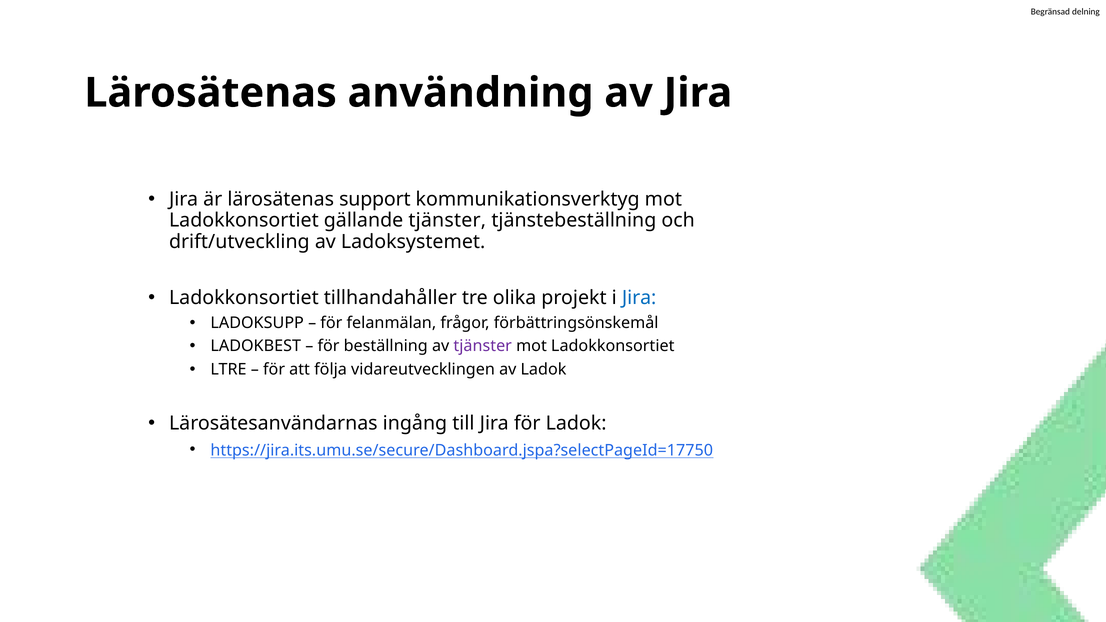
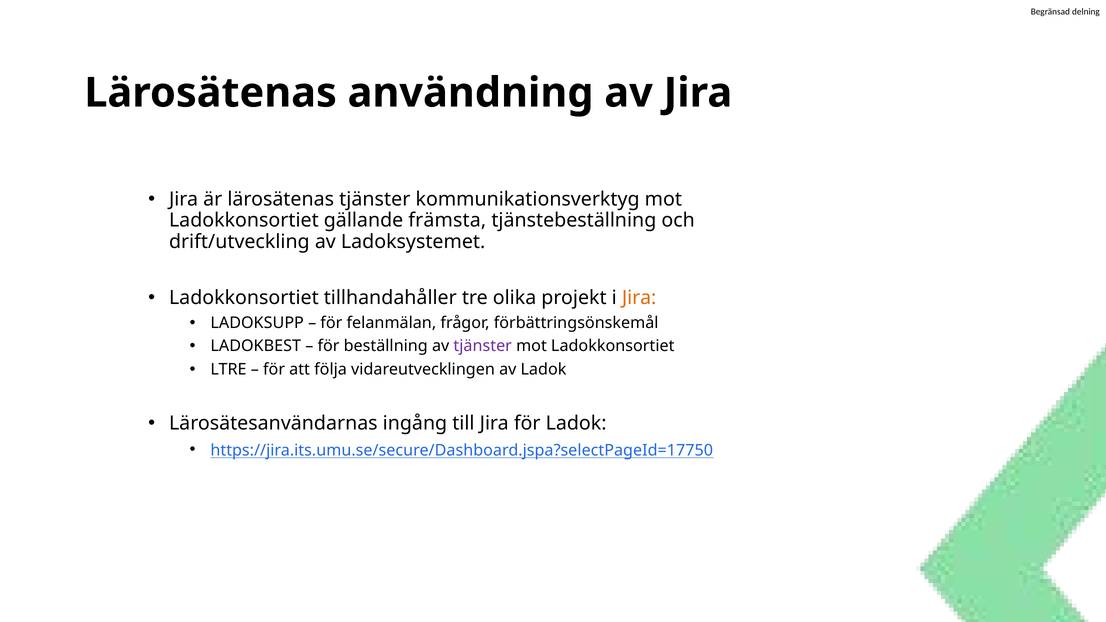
lärosätenas support: support -> tjänster (375, 199)
gällande tjänster: tjänster -> främsta (447, 221)
Jira colour: blue -> orange (639, 298)
